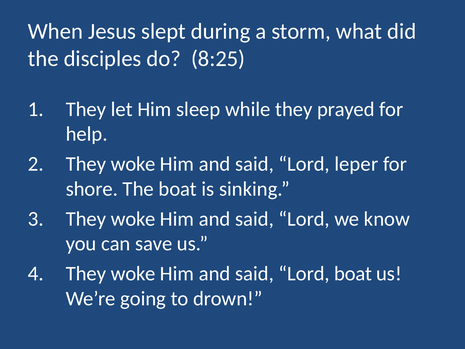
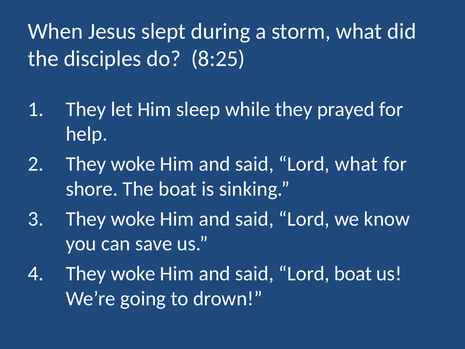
Lord leper: leper -> what (356, 164)
